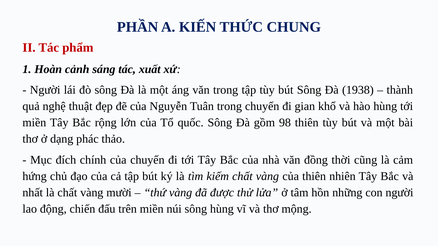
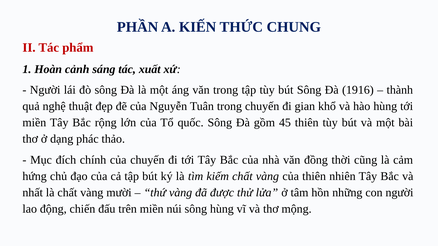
1938: 1938 -> 1916 (358, 90)
98: 98 -> 45 (285, 123)
